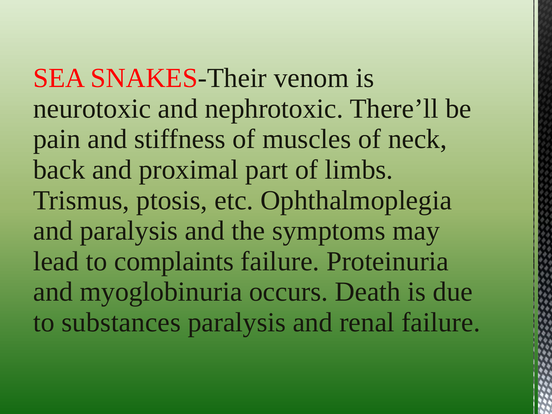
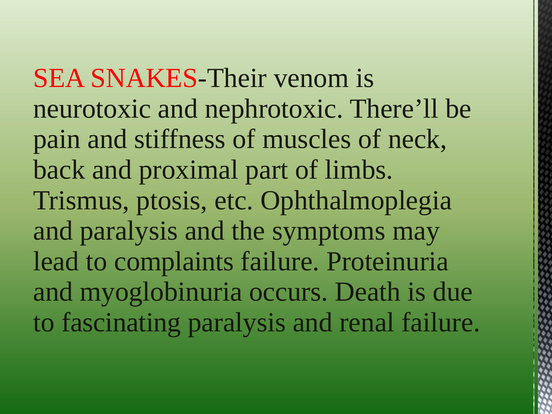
substances: substances -> fascinating (121, 322)
